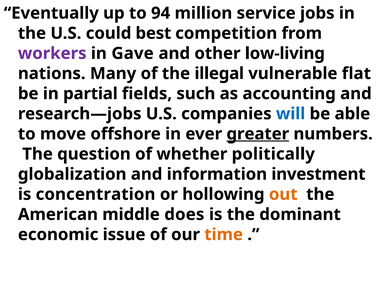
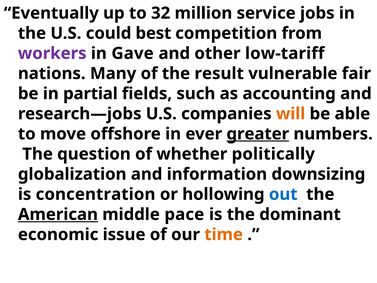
94: 94 -> 32 (161, 13)
low-living: low-living -> low-tariff (285, 53)
illegal: illegal -> result (219, 73)
flat: flat -> fair (356, 73)
will colour: blue -> orange (291, 114)
investment: investment -> downsizing (318, 174)
out colour: orange -> blue (283, 194)
American underline: none -> present (58, 214)
does: does -> pace (184, 214)
